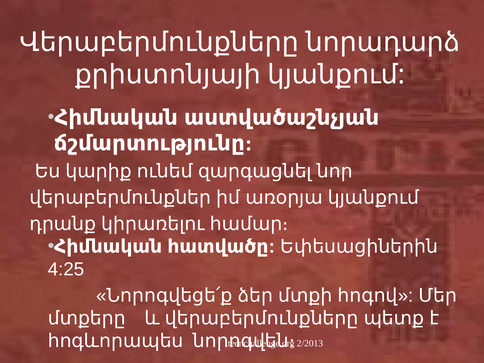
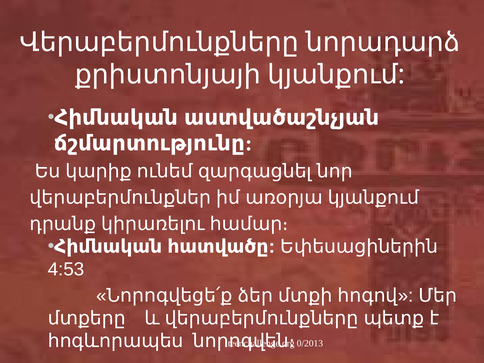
4:25: 4:25 -> 4:53 (66, 269)
2/2013: 2/2013 -> 0/2013 (310, 343)
